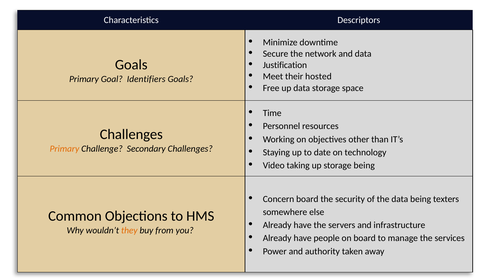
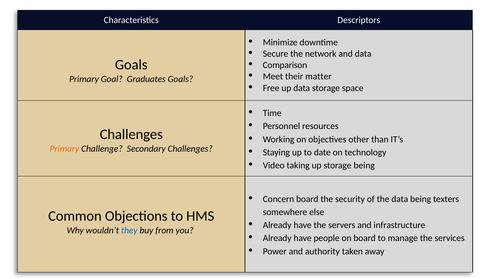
Justification: Justification -> Comparison (285, 65)
hosted: hosted -> matter (318, 76)
Identifiers: Identifiers -> Graduates (146, 79)
they colour: orange -> blue (129, 230)
